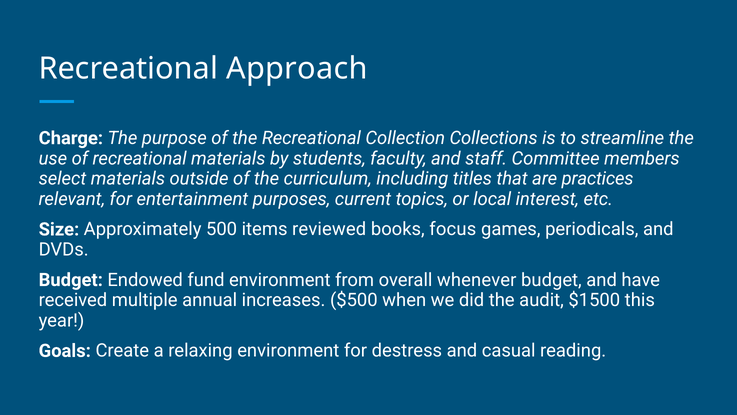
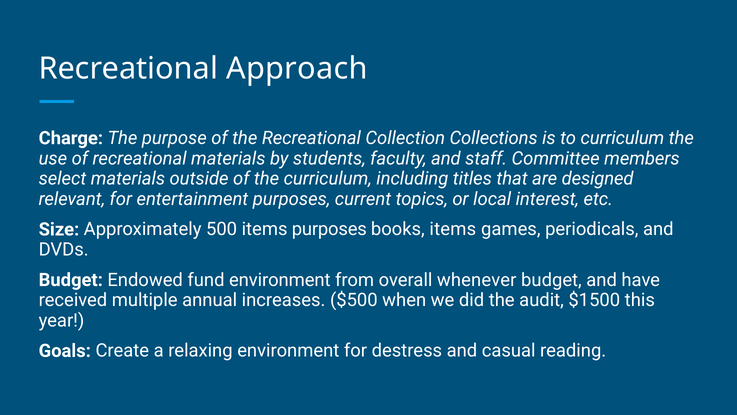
to streamline: streamline -> curriculum (622, 138)
practices: practices -> designed (598, 179)
items reviewed: reviewed -> purposes (329, 229)
books focus: focus -> items (453, 229)
